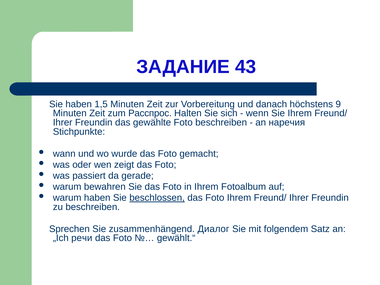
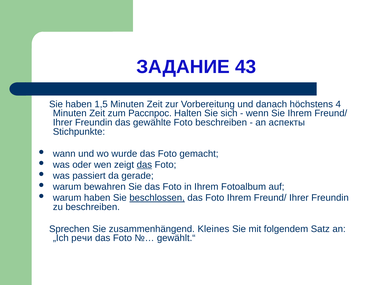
9: 9 -> 4 (338, 104)
наречия: наречия -> аспекты (287, 122)
das underline: none -> present (144, 165)
Диалог: Диалог -> Kleines (213, 229)
